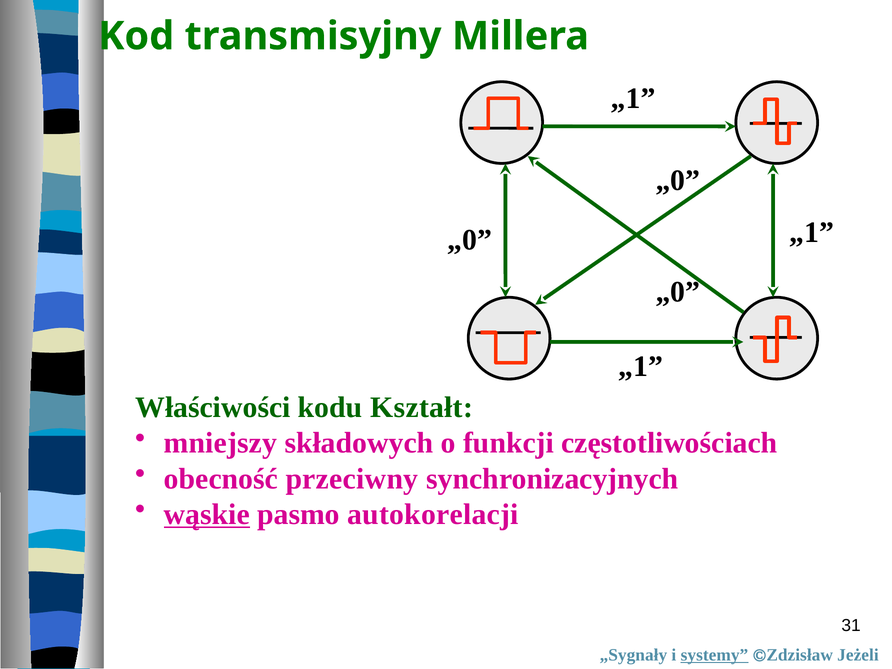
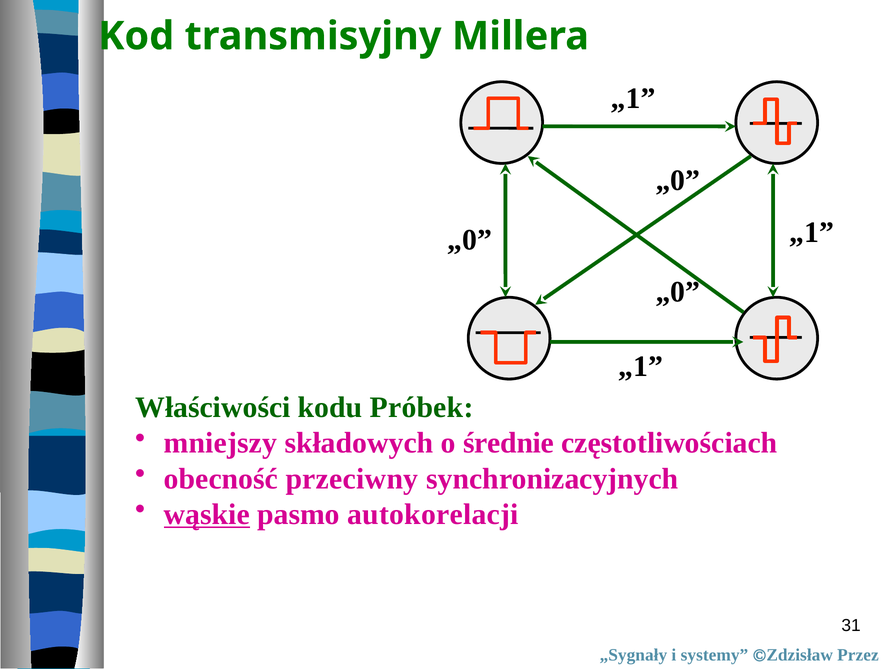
Kształt: Kształt -> Próbek (422, 407)
funkcji: funkcji -> średnie (509, 443)
systemy underline: present -> none (714, 655)
Jeżeli: Jeżeli -> Przez (858, 655)
